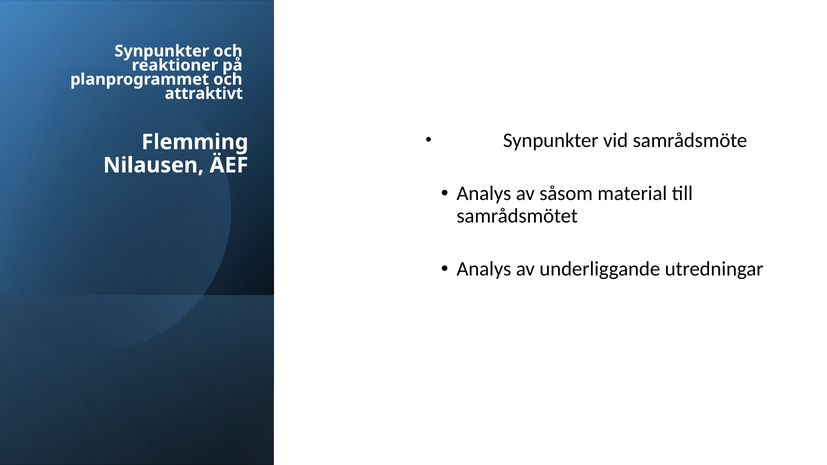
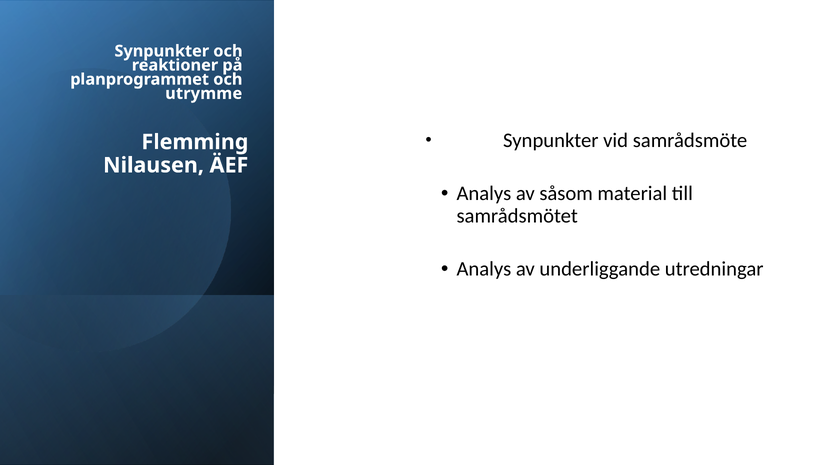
attraktivt: attraktivt -> utrymme (204, 94)
